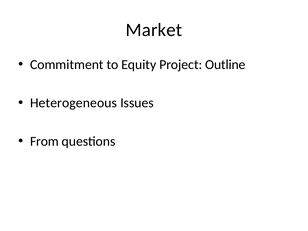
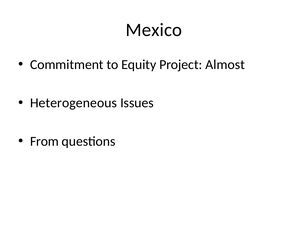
Market: Market -> Mexico (154, 30)
Outline: Outline -> Almost (225, 65)
